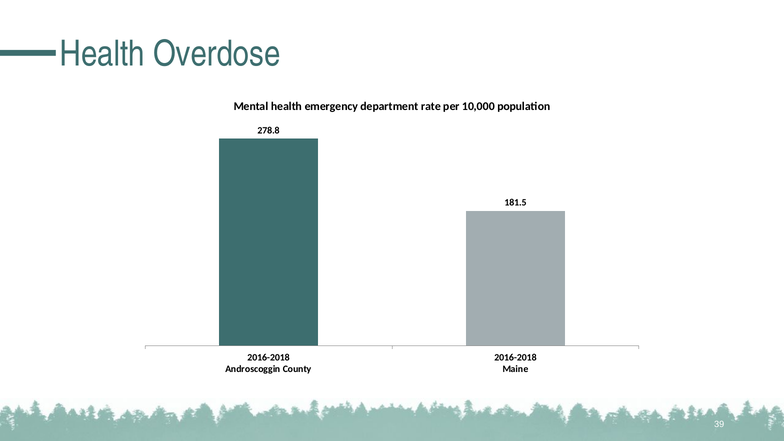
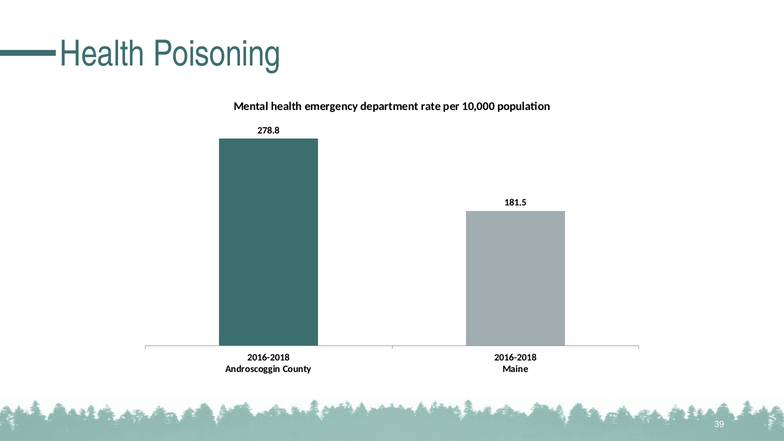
Overdose: Overdose -> Poisoning (217, 54)
